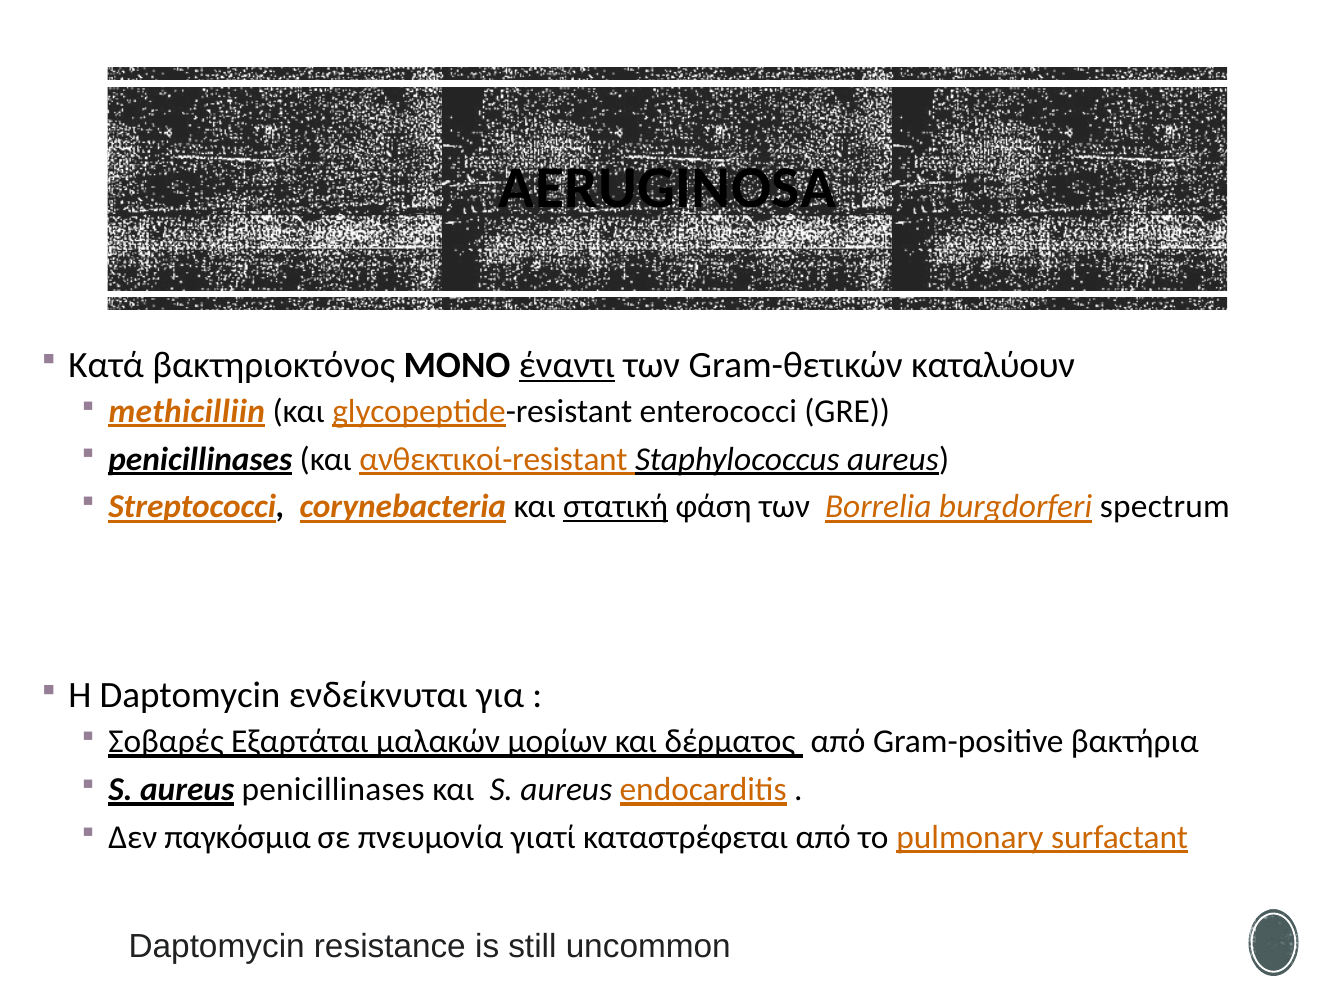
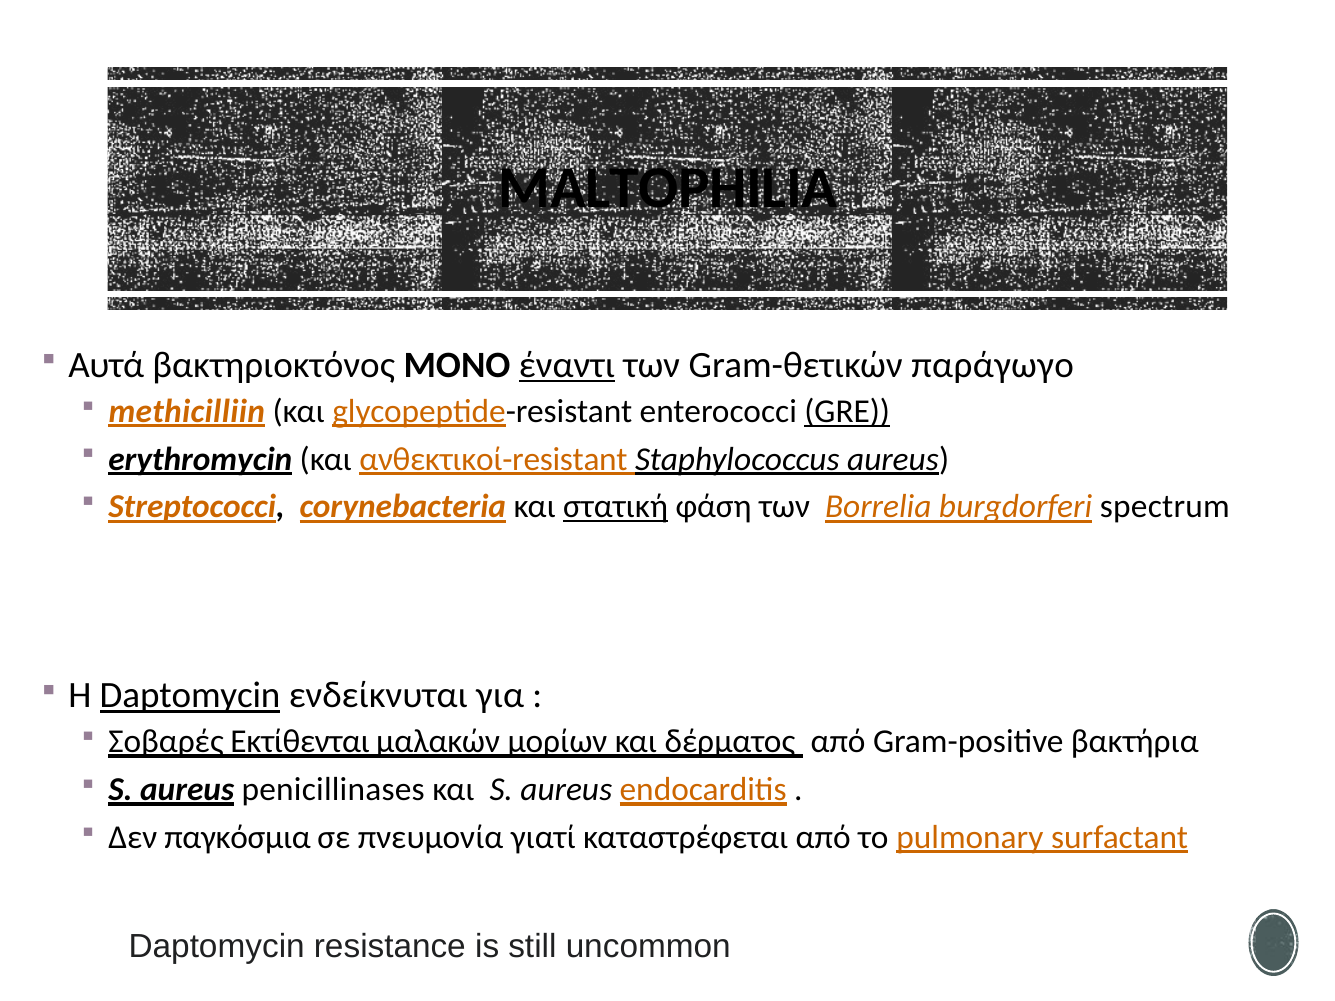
AERUGINOSA: AERUGINOSA -> MALTOPHILIA (668, 188)
Κατά: Κατά -> Αυτά (106, 365)
καταλύουν: καταλύουν -> παράγωγο (993, 365)
GRE underline: none -> present (847, 411)
penicillinases: penicillinases -> erythromycin (200, 459)
Daptomycin underline: none -> present (190, 696)
Εξαρτάται: Εξαρτάται -> Εκτίθενται (300, 742)
